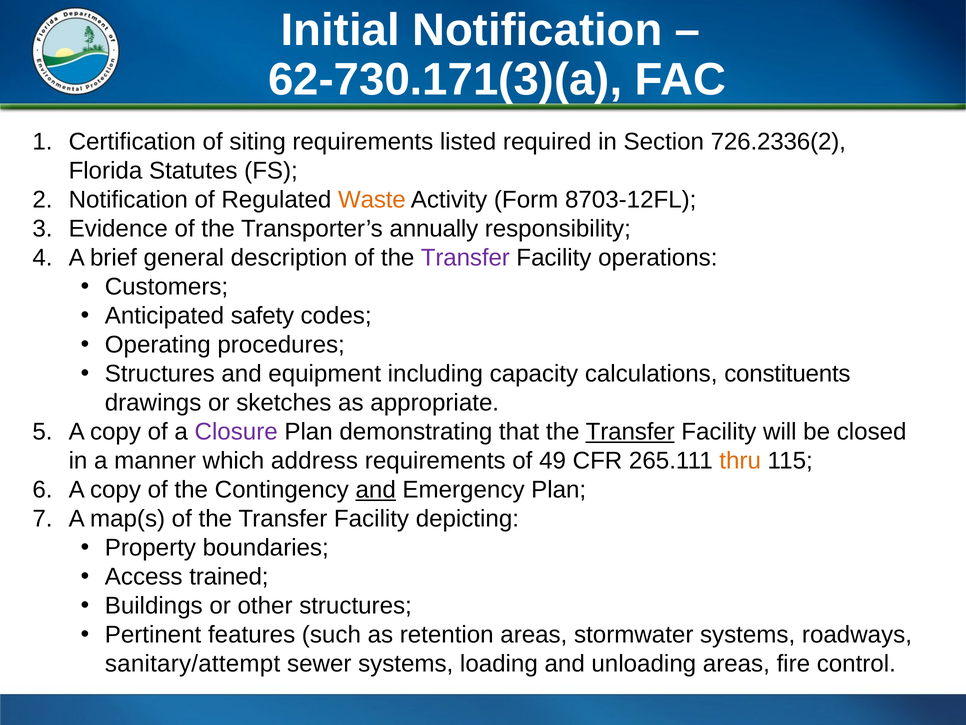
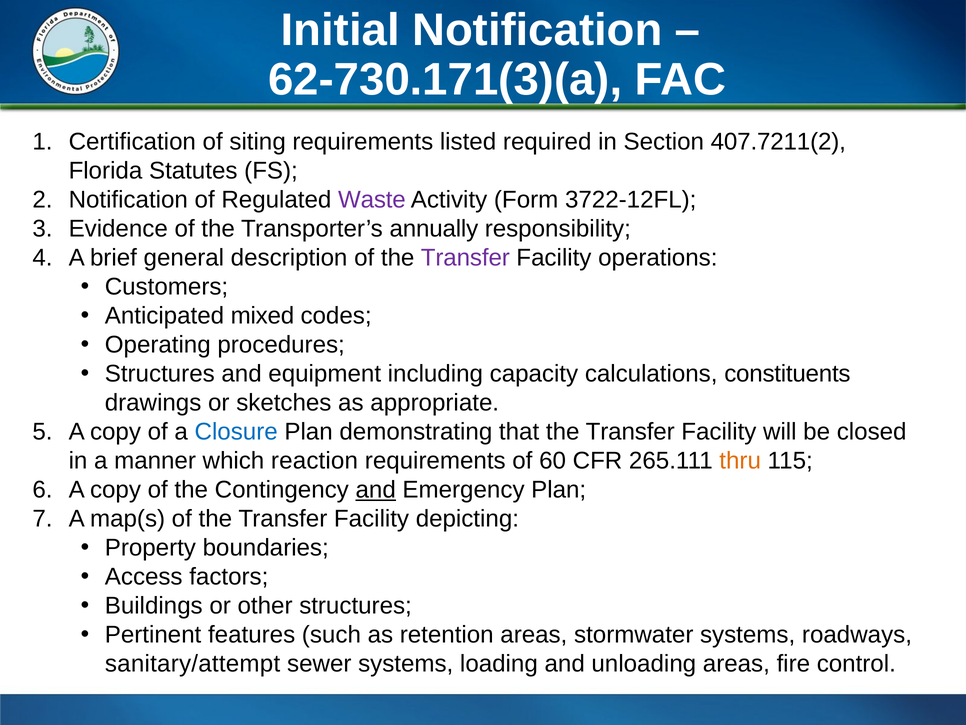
726.2336(2: 726.2336(2 -> 407.7211(2 (778, 142)
Waste colour: orange -> purple (372, 200)
8703-12FL: 8703-12FL -> 3722-12FL (631, 200)
safety: safety -> mixed (262, 316)
Closure colour: purple -> blue (236, 432)
Transfer underline: present -> none (630, 432)
address: address -> reaction (314, 461)
49: 49 -> 60 (553, 461)
trained: trained -> factors (229, 576)
